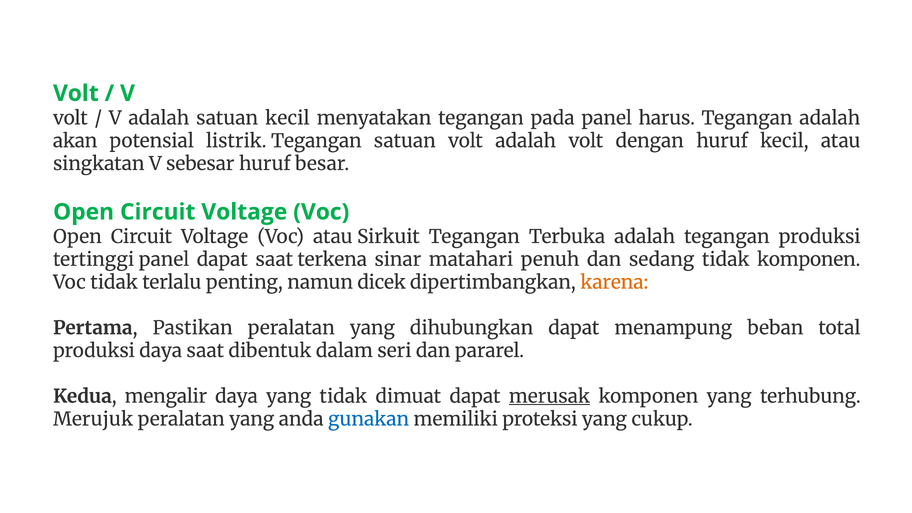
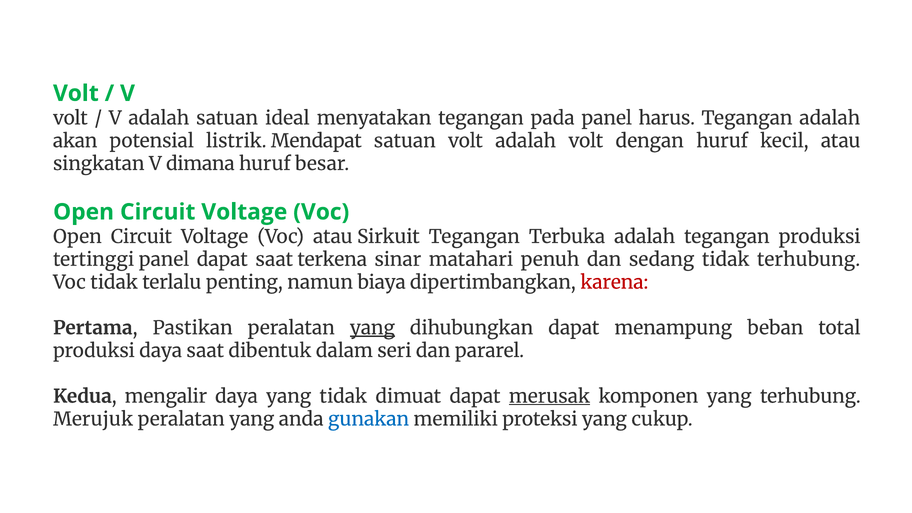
satuan kecil: kecil -> ideal (287, 118)
listrik Tegangan: Tegangan -> Mendapat (316, 141)
sebesar: sebesar -> dimana (200, 164)
tidak komponen: komponen -> terhubung (809, 260)
dicek: dicek -> biaya (382, 282)
karena colour: orange -> red (614, 282)
yang underline: none -> present (372, 328)
